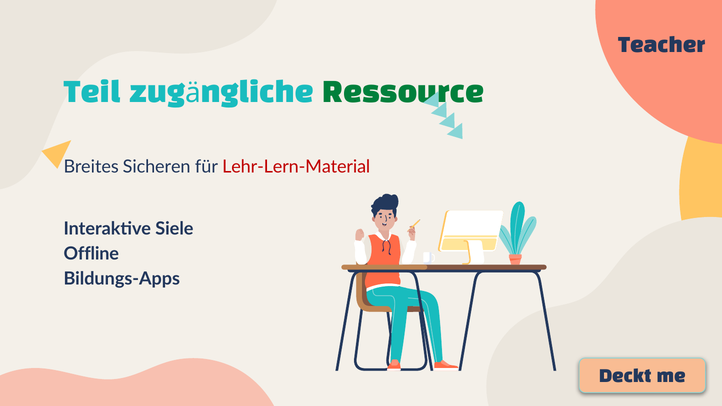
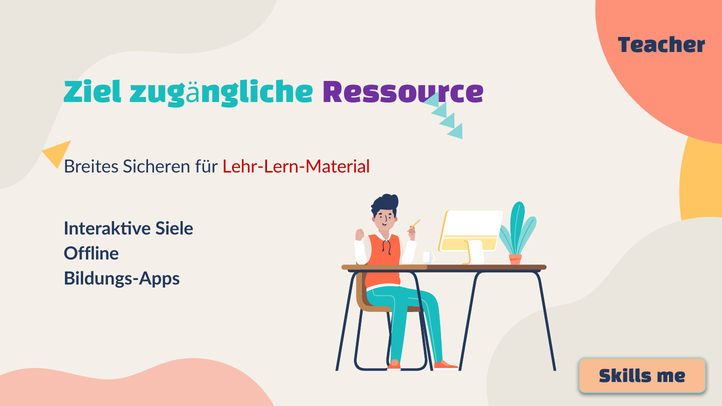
Teil: Teil -> Ziel (92, 93)
Ressource colour: green -> purple (403, 93)
Deckt: Deckt -> Skills (625, 377)
